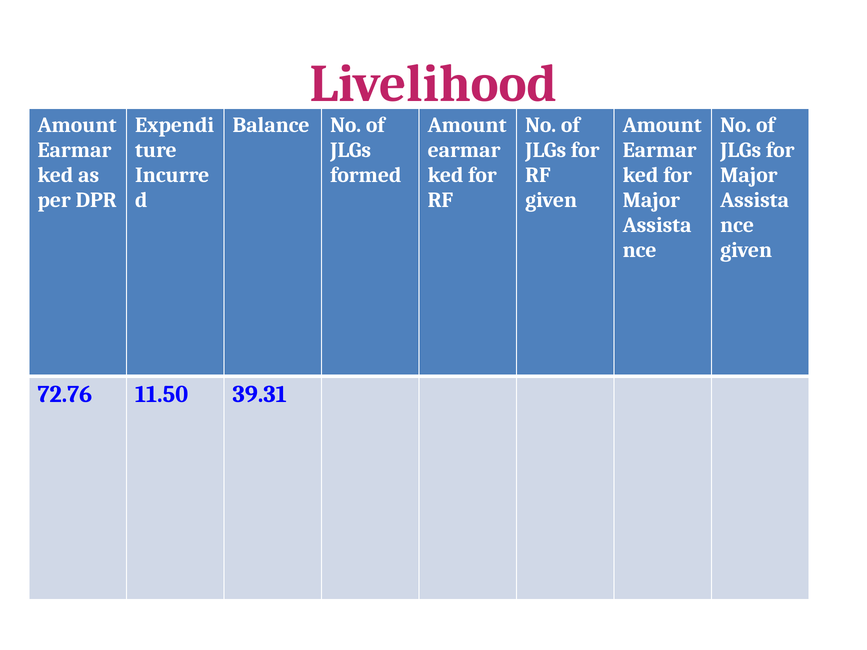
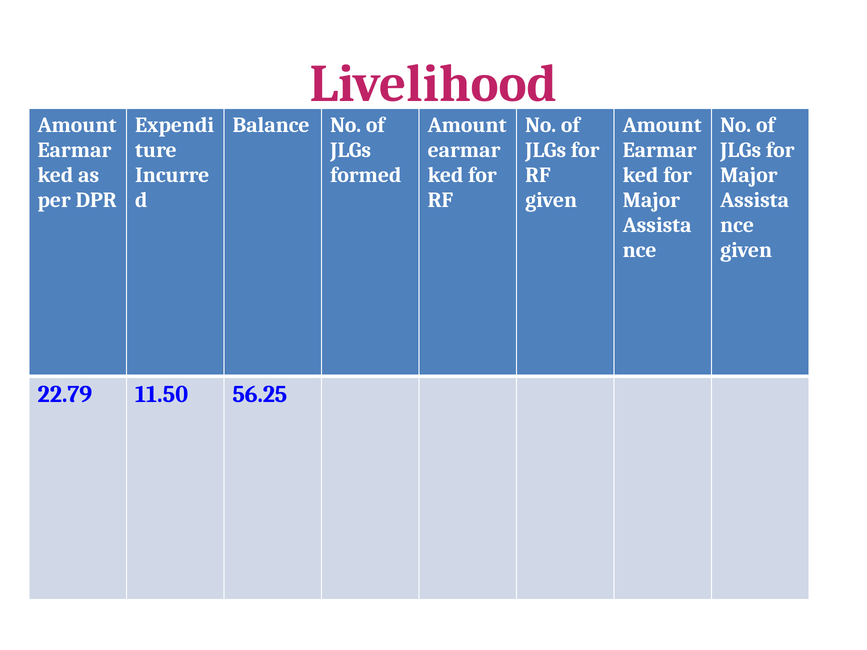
72.76: 72.76 -> 22.79 (65, 394)
39.31: 39.31 -> 56.25 (260, 394)
